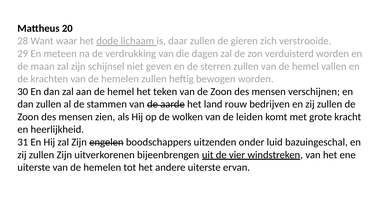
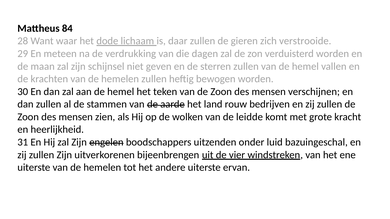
20: 20 -> 84 (67, 28)
leiden: leiden -> leidde (249, 117)
